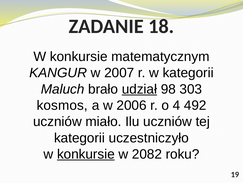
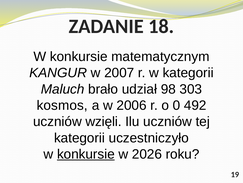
udział underline: present -> none (139, 89)
4: 4 -> 0 (177, 105)
miało: miało -> wzięli (104, 121)
2082: 2082 -> 2026 (147, 154)
